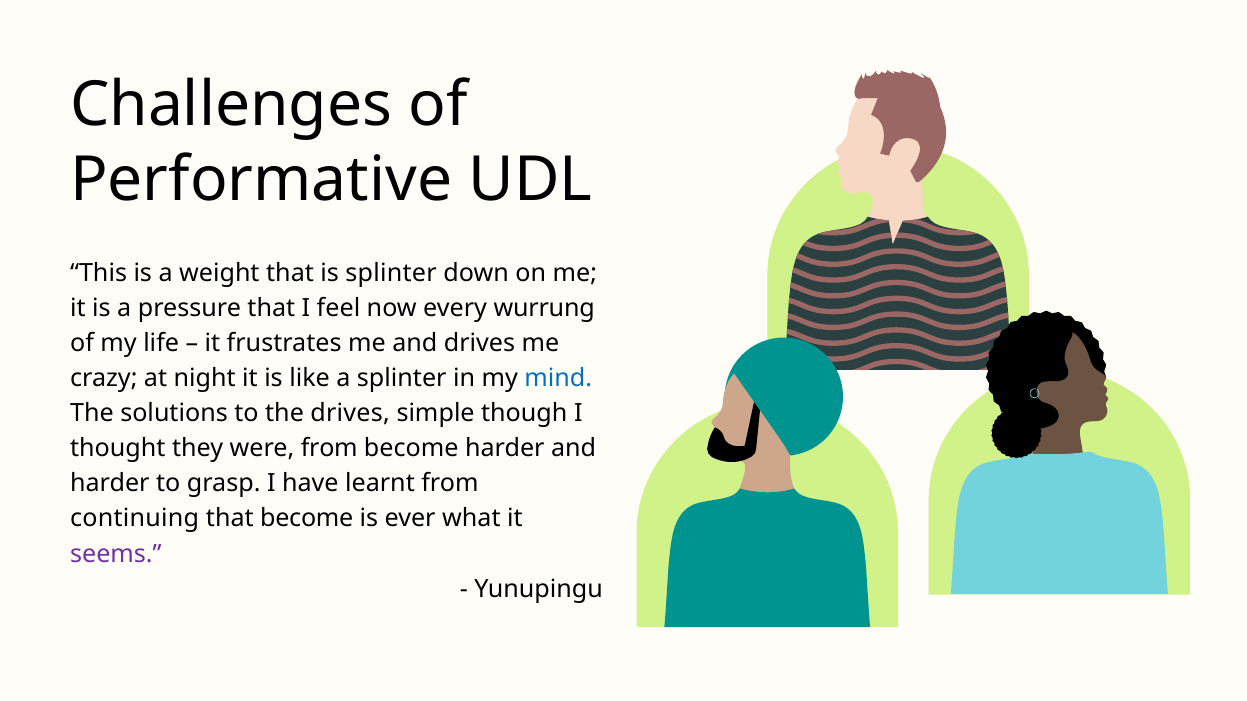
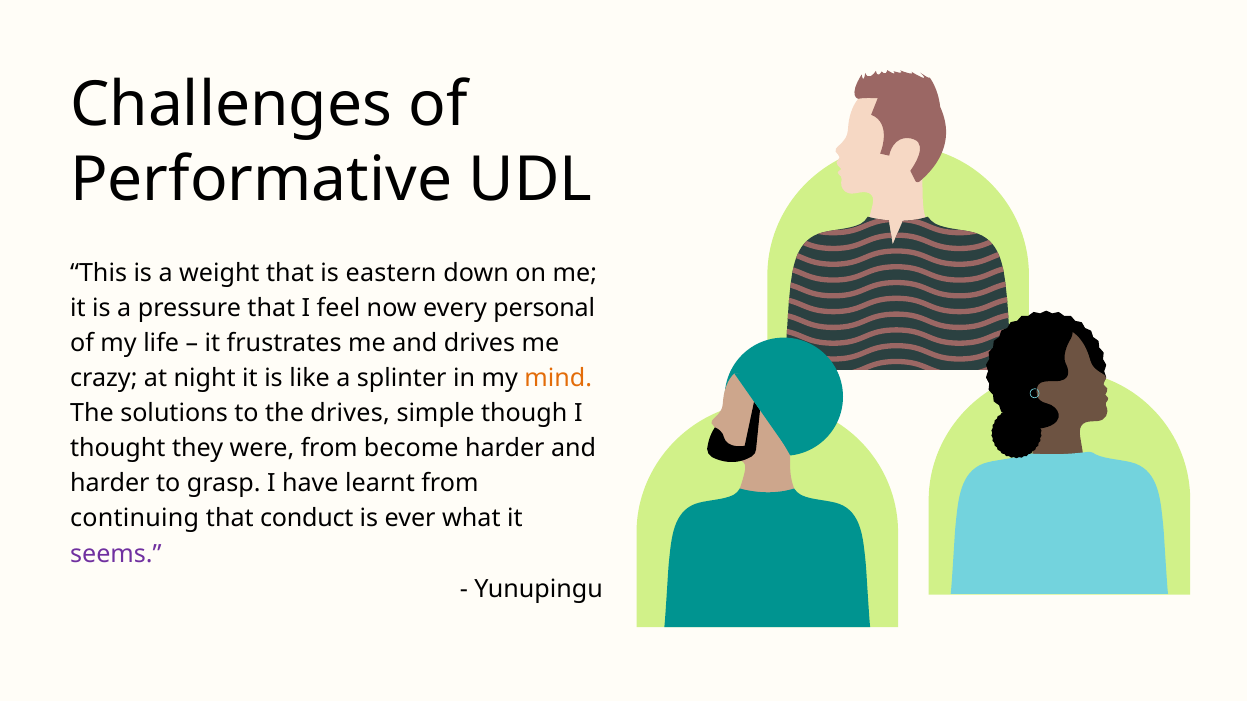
is splinter: splinter -> eastern (391, 273)
wurrung: wurrung -> personal (544, 308)
mind colour: blue -> orange (558, 378)
that become: become -> conduct (307, 519)
